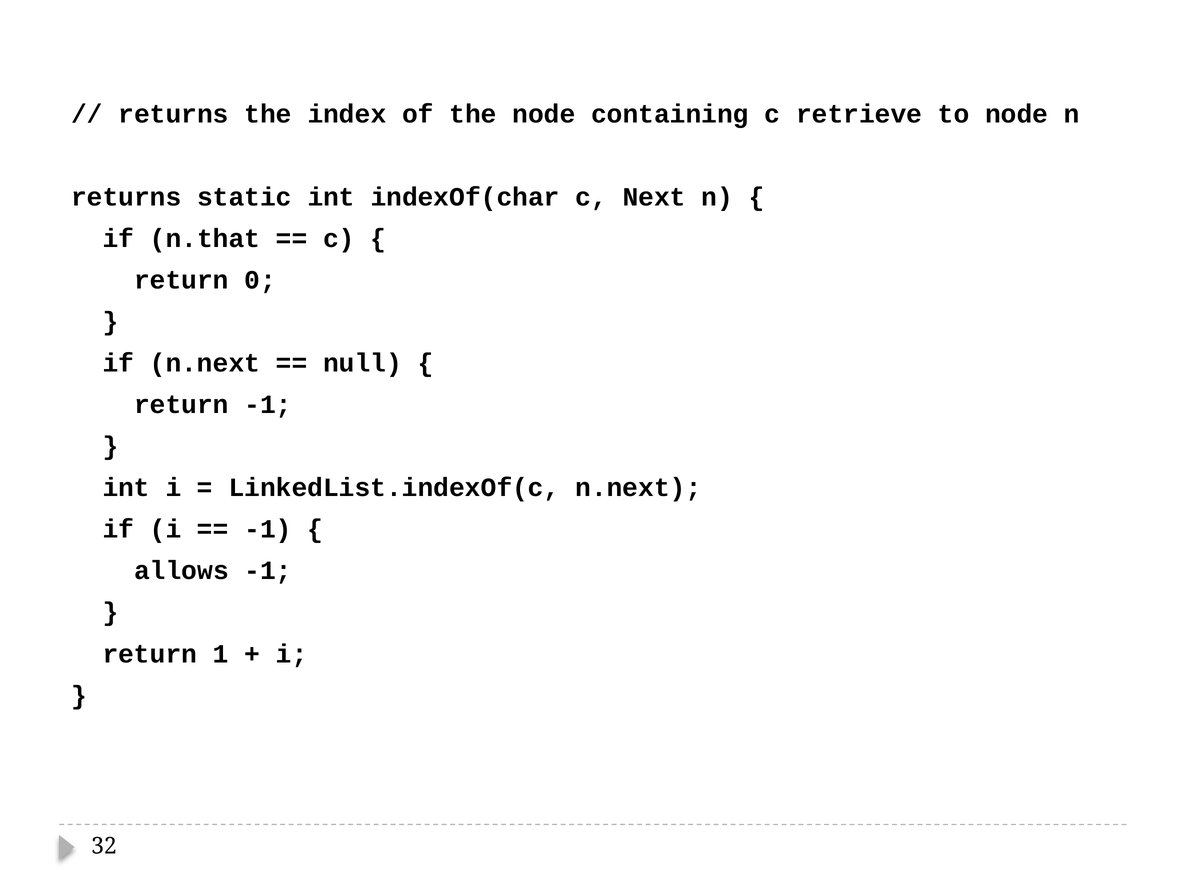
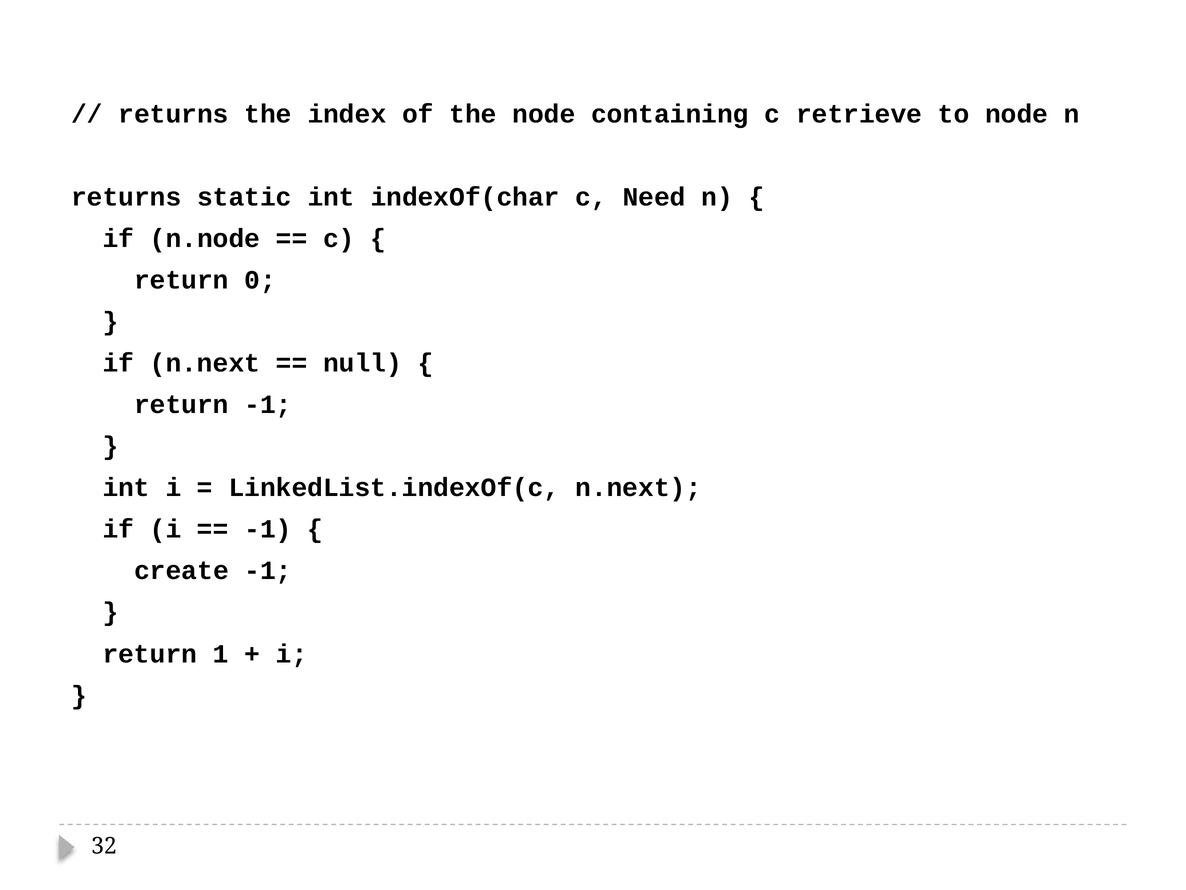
Next: Next -> Need (654, 197)
n.that: n.that -> n.node (205, 238)
allows: allows -> create (181, 570)
